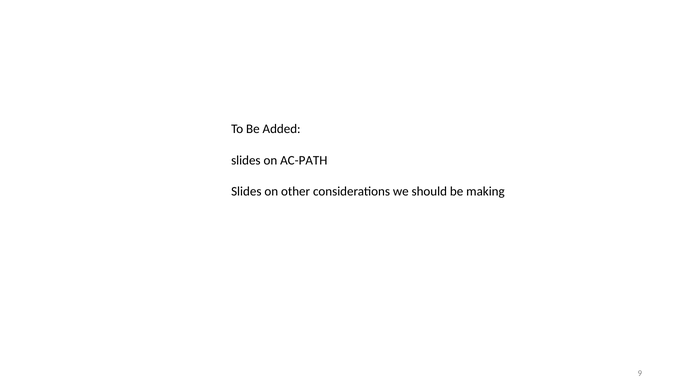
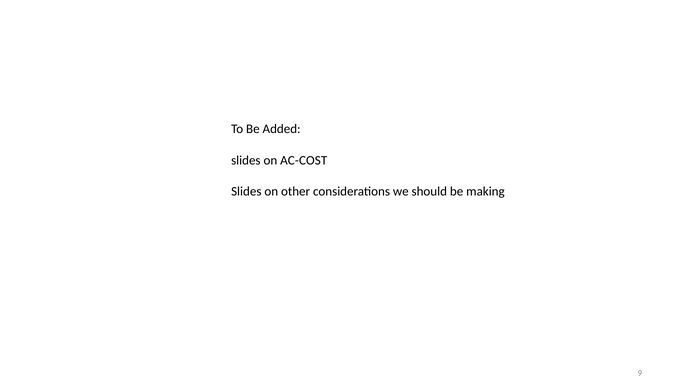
AC-PATH: AC-PATH -> AC-COST (304, 160)
